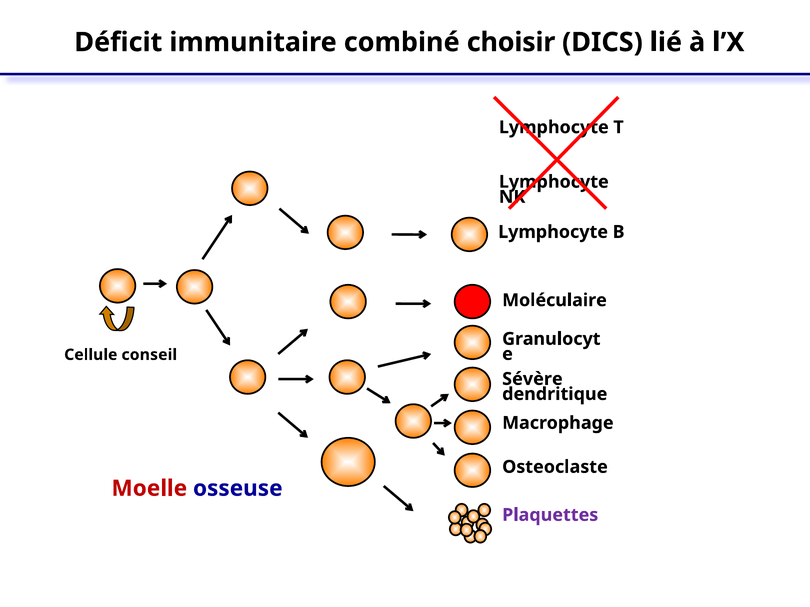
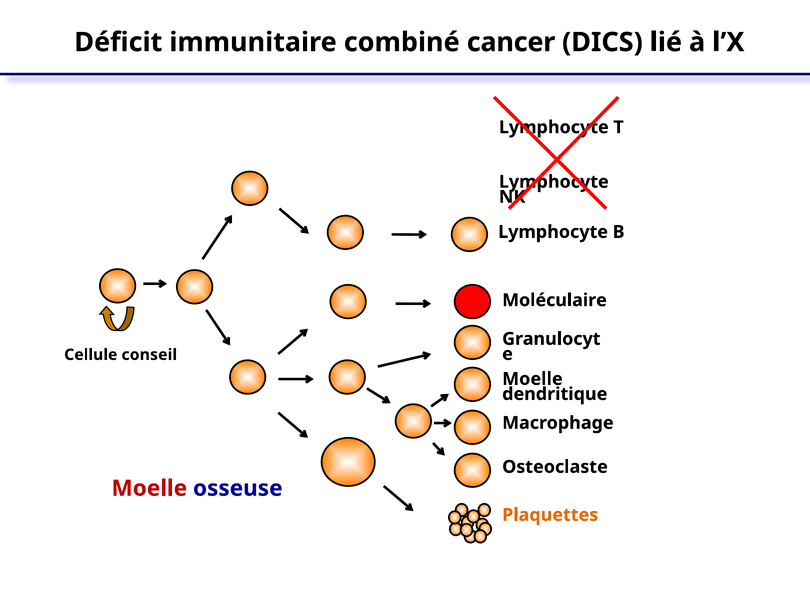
choisir: choisir -> cancer (511, 42)
Sévère: Sévère -> Moelle (532, 379)
Plaquettes colour: purple -> orange (550, 515)
